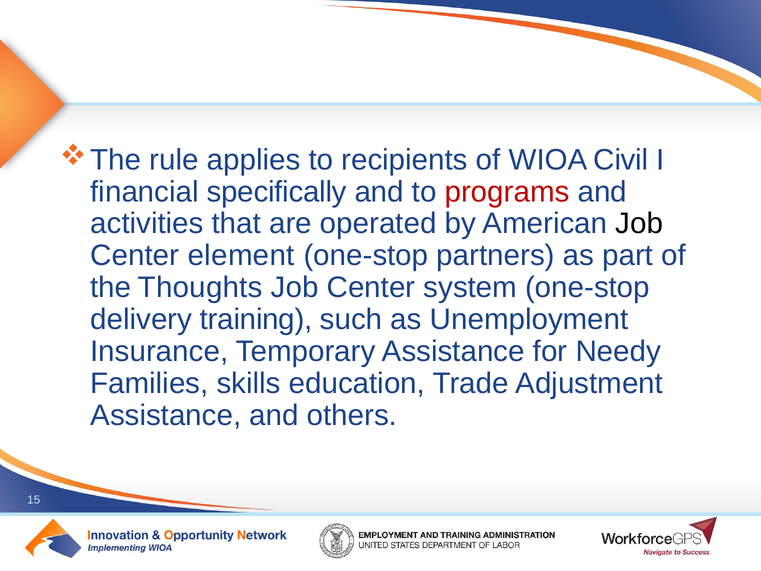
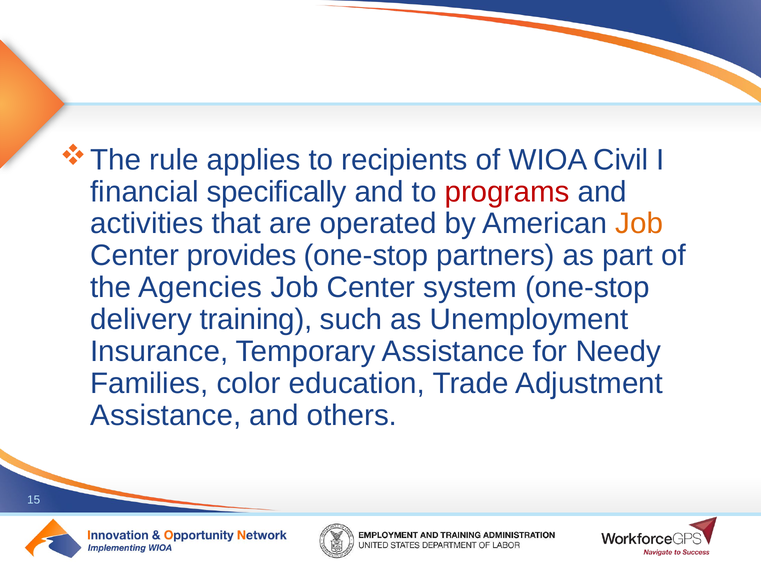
Job colour: black -> orange (639, 224)
element: element -> provides (241, 256)
Thoughts: Thoughts -> Agencies (200, 287)
skills: skills -> color (249, 383)
